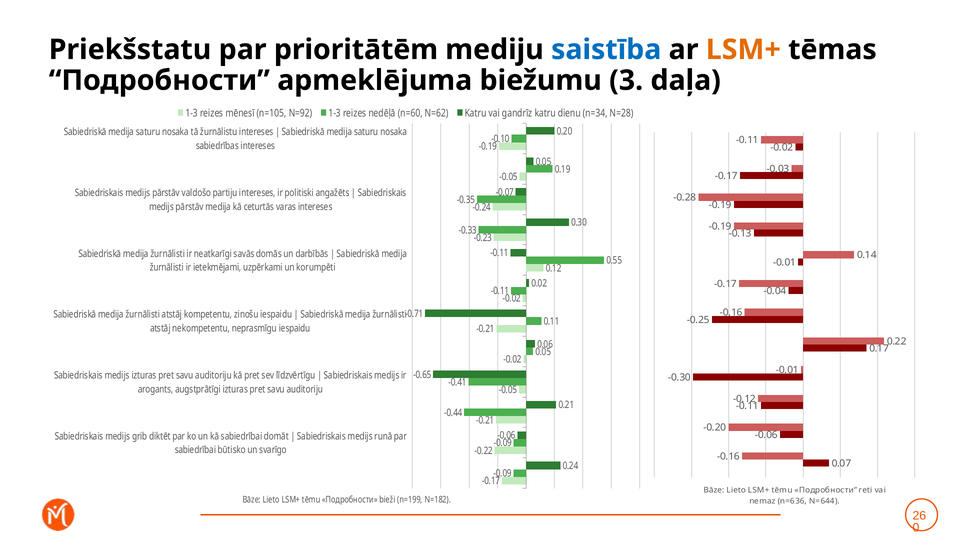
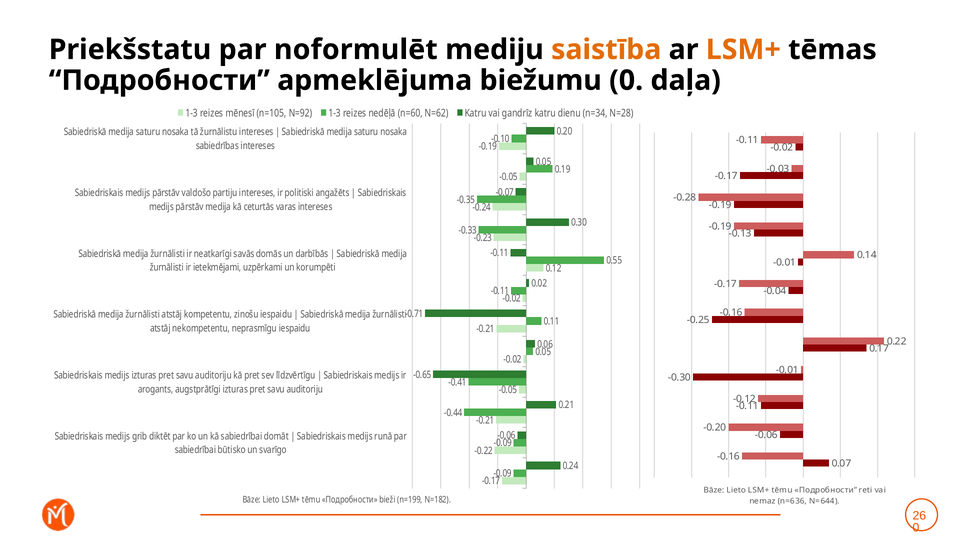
prioritātēm: prioritātēm -> noformulēt (356, 50)
saistība colour: blue -> orange (606, 50)
biežumu 3: 3 -> 0 (626, 81)
